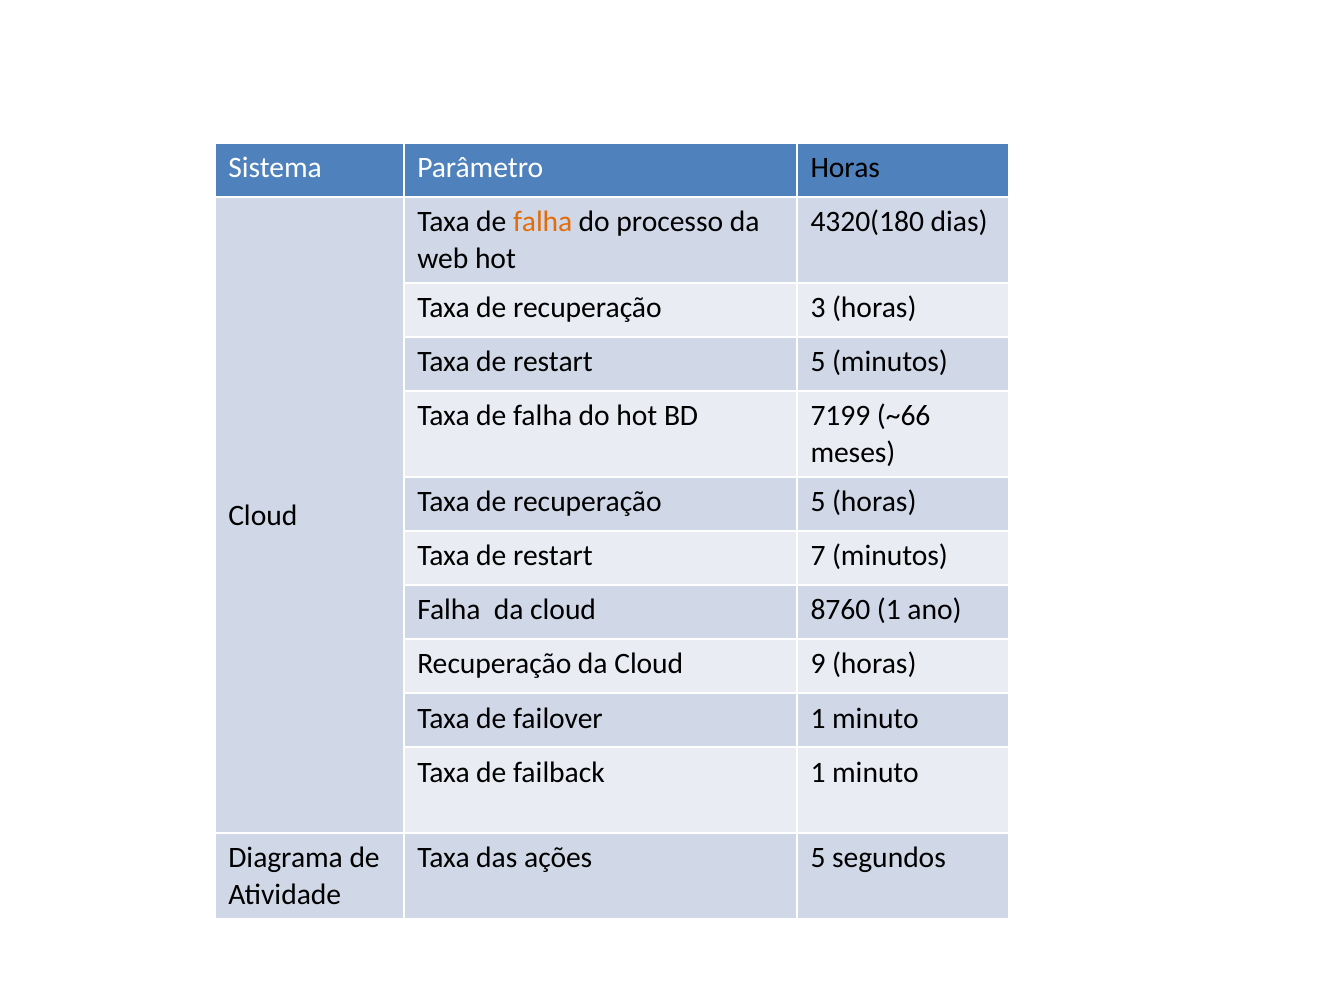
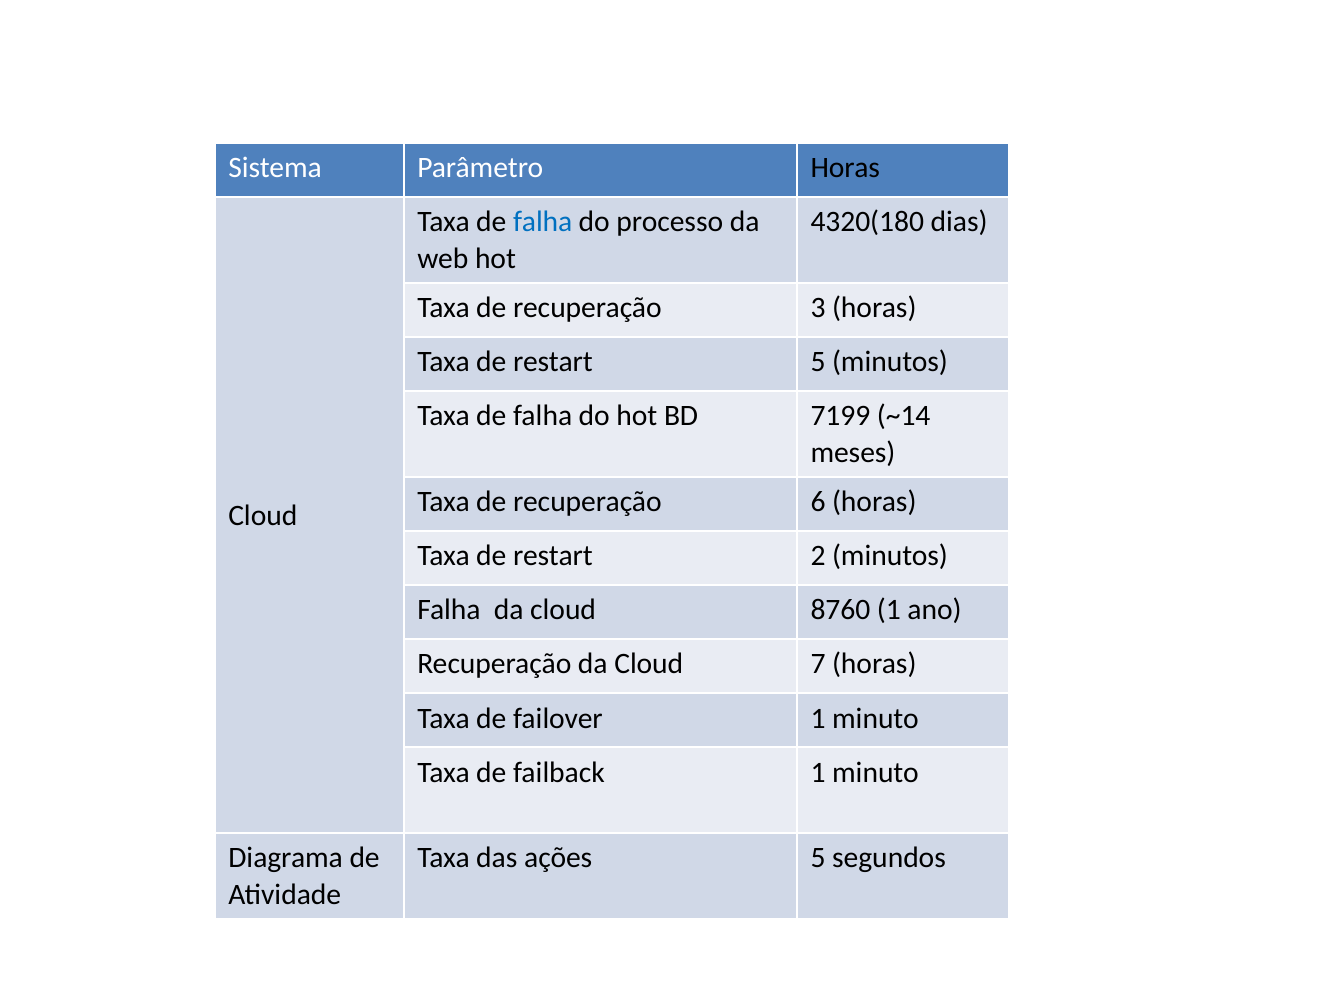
falha colour: orange -> blue (543, 222)
~66: ~66 -> ~14 (904, 416)
recuperação 5: 5 -> 6 (818, 502)
7: 7 -> 2 (818, 556)
9: 9 -> 7 (818, 664)
